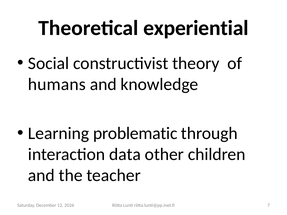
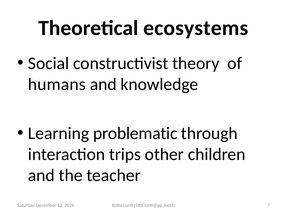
experiential: experiential -> ecosystems (196, 28)
data: data -> trips (125, 155)
